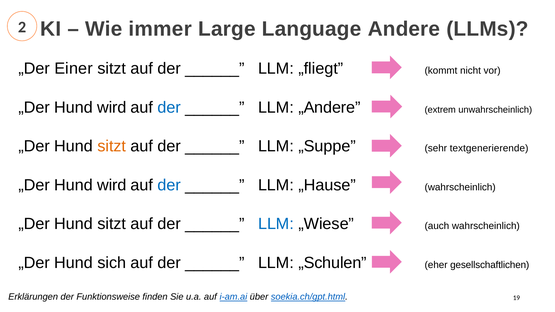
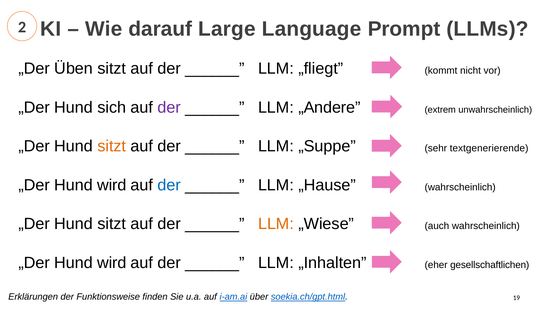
immer: immer -> darauf (160, 29)
Andere: Andere -> Prompt (404, 29)
Einer: Einer -> Üben (74, 69)
wird: wird -> sich (112, 107)
der colour: blue -> purple (169, 107)
LLM colour: blue -> orange (276, 224)
sich: sich -> wird (112, 263)
„Schulen: „Schulen -> „Inhalten (333, 263)
